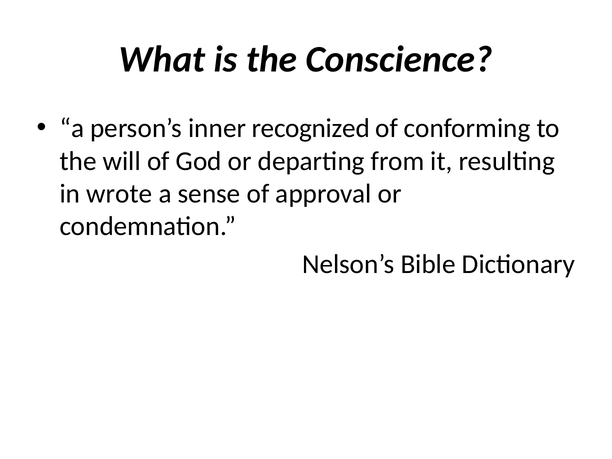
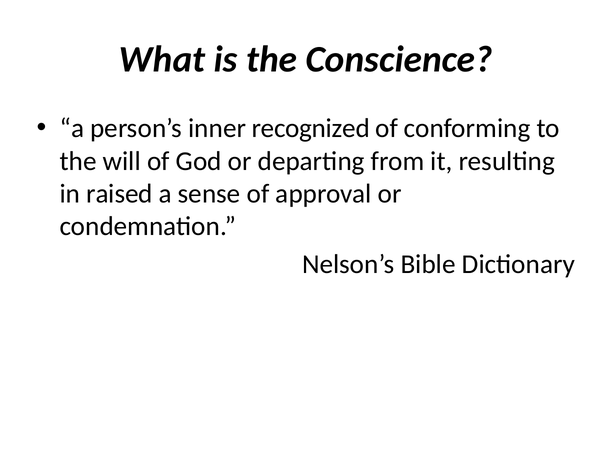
wrote: wrote -> raised (119, 194)
